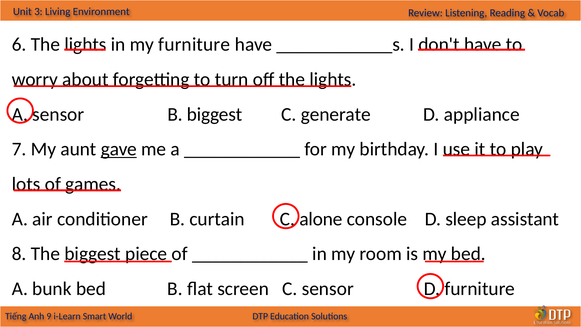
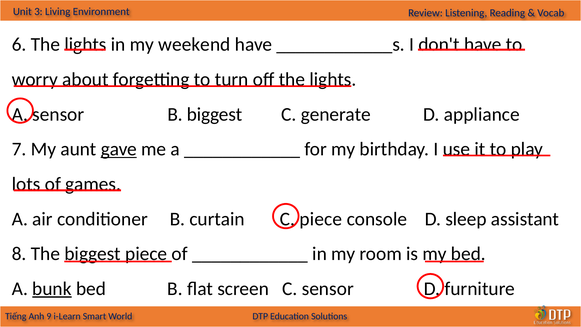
my furniture: furniture -> weekend (194, 45)
alone: alone -> piece (321, 219)
bunk underline: none -> present (52, 289)
